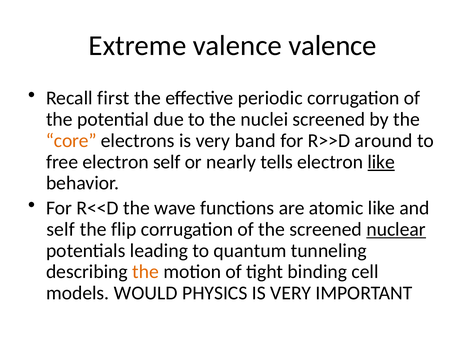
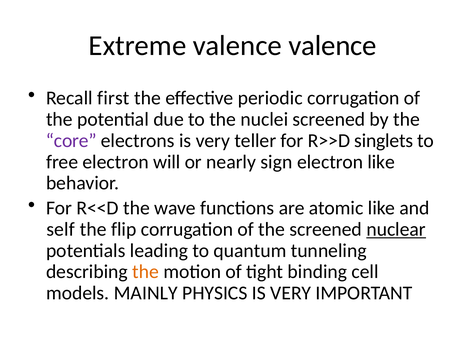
core colour: orange -> purple (71, 141)
band: band -> teller (255, 141)
around: around -> singlets (384, 141)
electron self: self -> will (167, 162)
tells: tells -> sign (276, 162)
like underline: present -> none (381, 162)
WOULD: WOULD -> MAINLY (146, 293)
